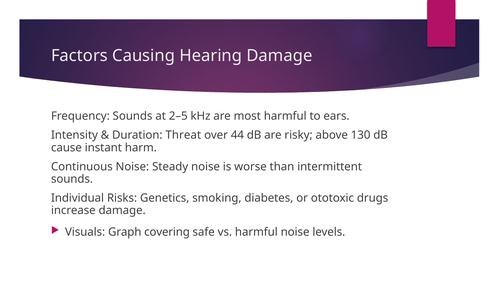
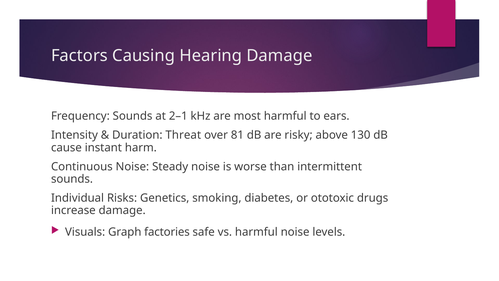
2–5: 2–5 -> 2–1 (178, 116)
44: 44 -> 81 (237, 135)
covering: covering -> factories (167, 232)
